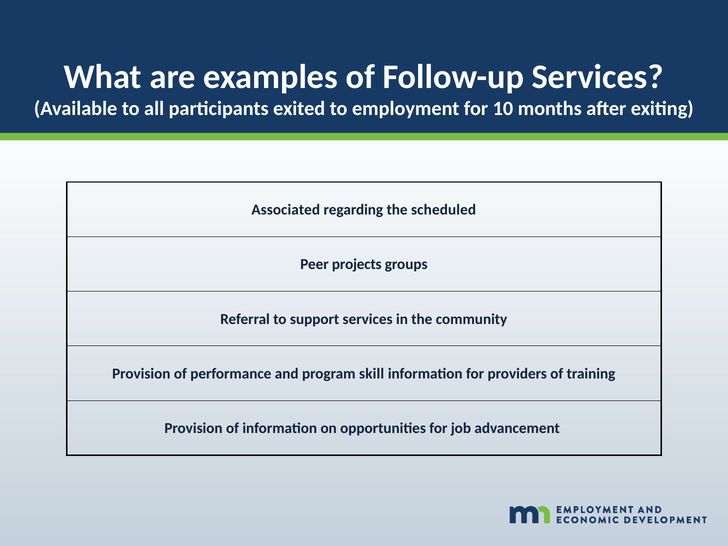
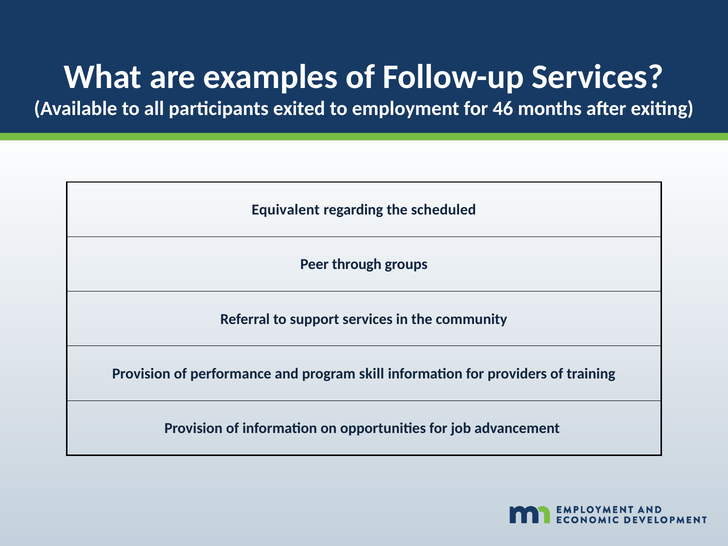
10: 10 -> 46 (503, 109)
Associated: Associated -> Equivalent (286, 210)
projects: projects -> through (357, 264)
